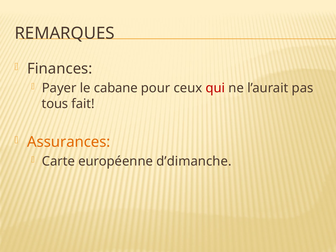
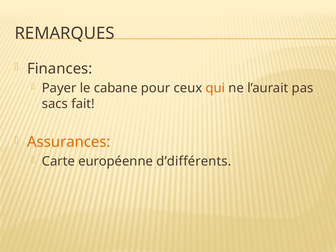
qui colour: red -> orange (215, 88)
tous: tous -> sacs (55, 104)
d’dimanche: d’dimanche -> d’différents (194, 161)
